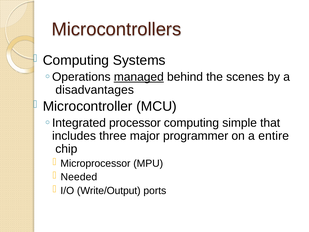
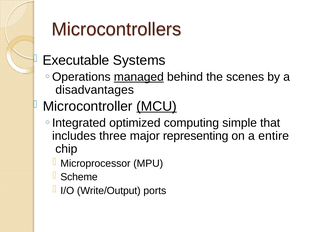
Computing: Computing -> Executable (76, 60)
MCU underline: none -> present (157, 106)
processor: processor -> optimized (135, 123)
programmer: programmer -> representing (196, 136)
Needed: Needed -> Scheme (79, 177)
